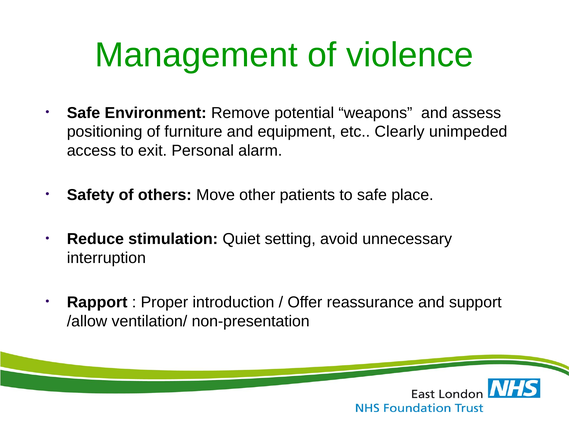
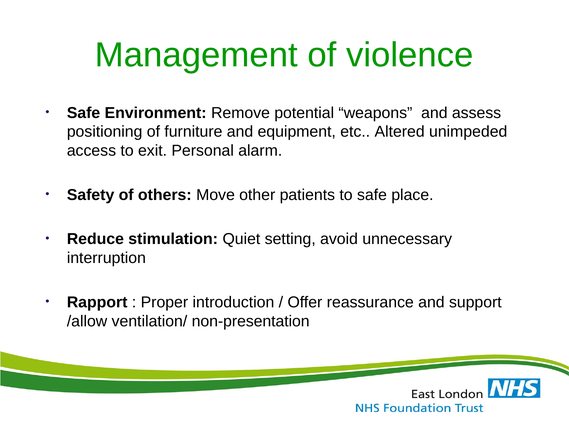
Clearly: Clearly -> Altered (400, 132)
